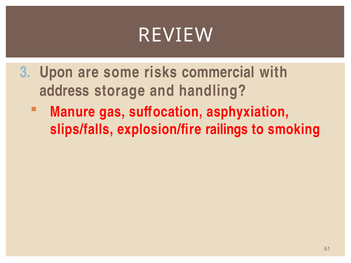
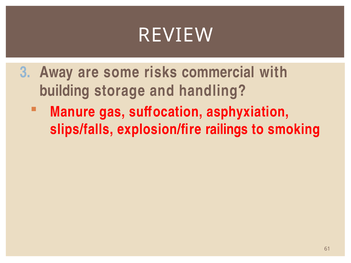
Upon: Upon -> Away (56, 72)
address: address -> building (65, 91)
